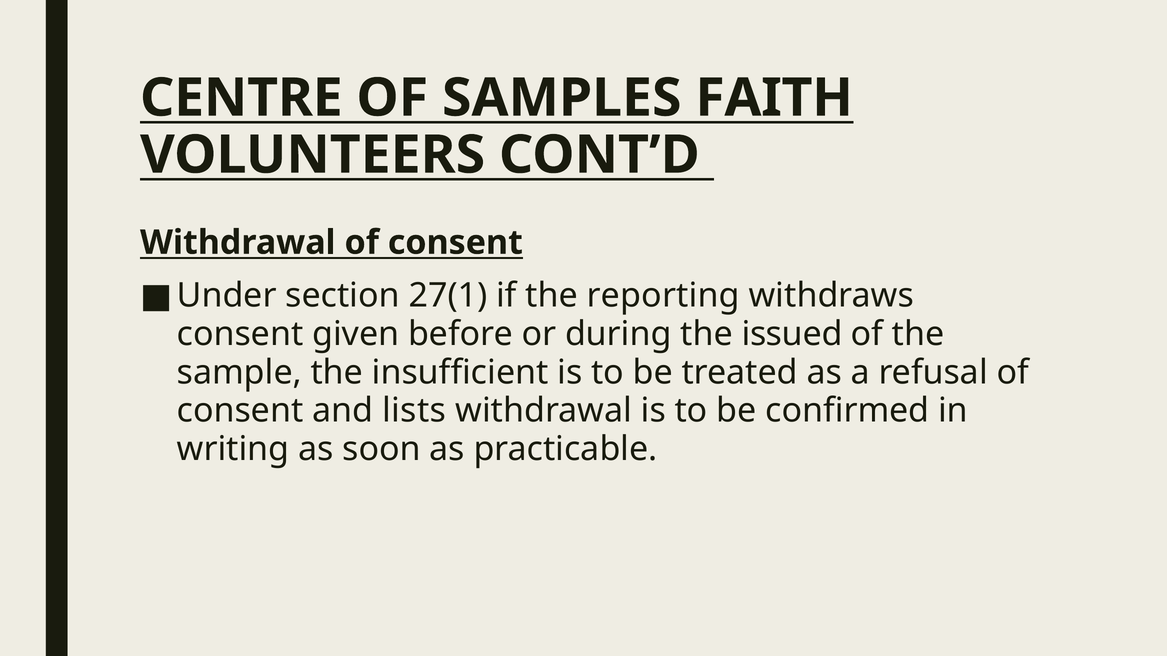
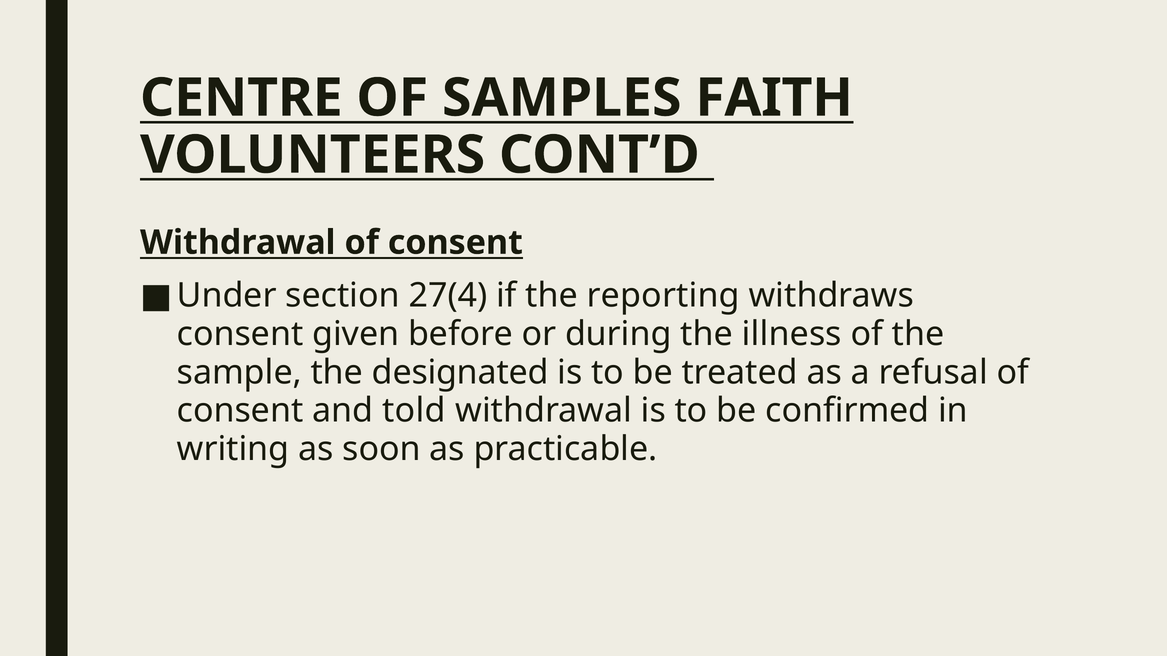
27(1: 27(1 -> 27(4 (448, 296)
issued: issued -> illness (792, 334)
insufficient: insufficient -> designated (460, 373)
lists: lists -> told (414, 411)
